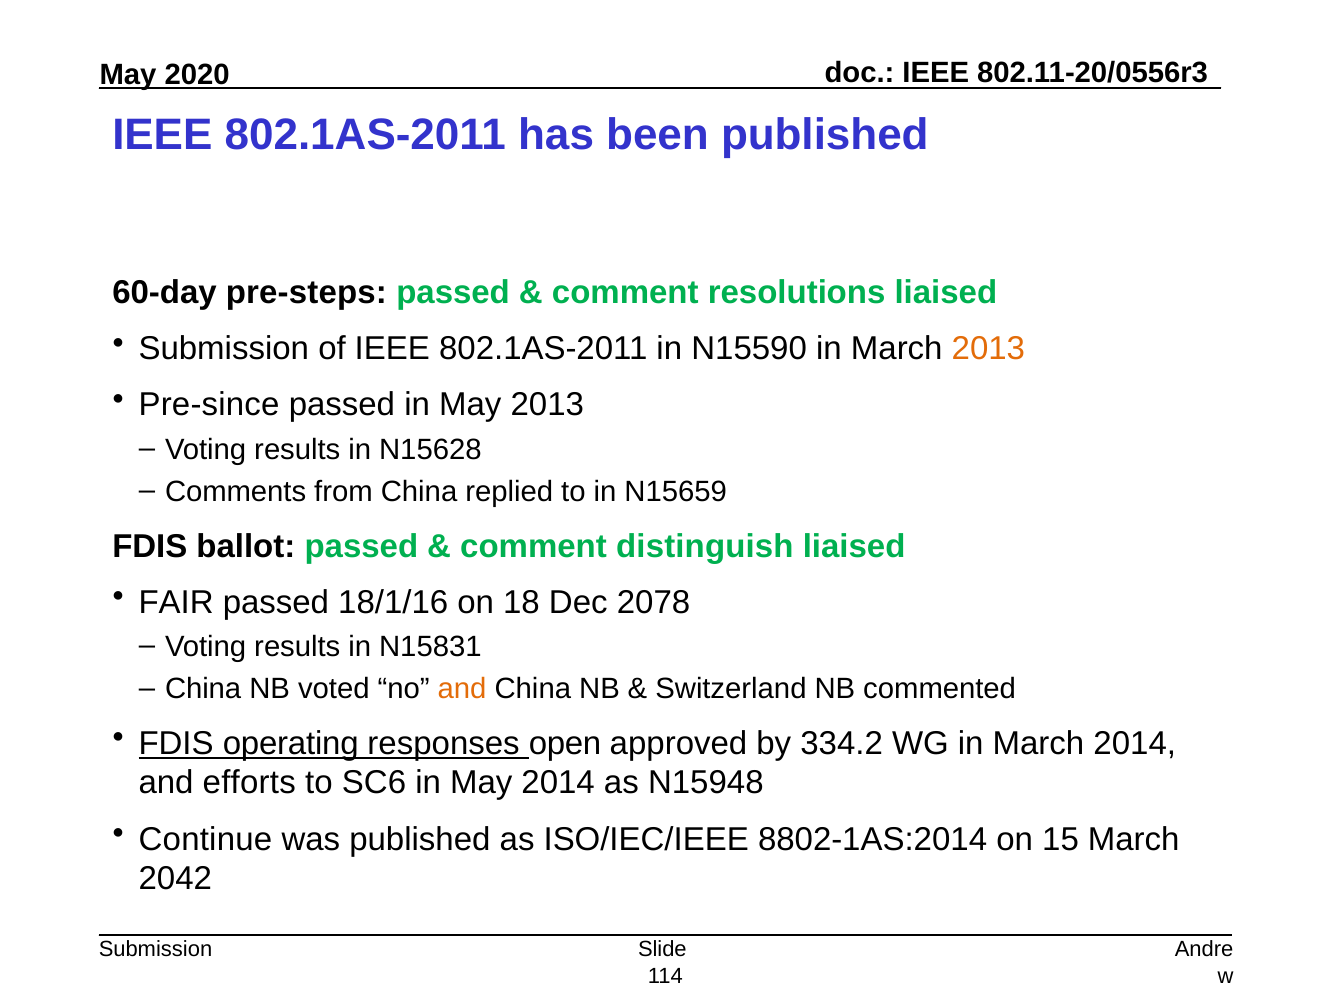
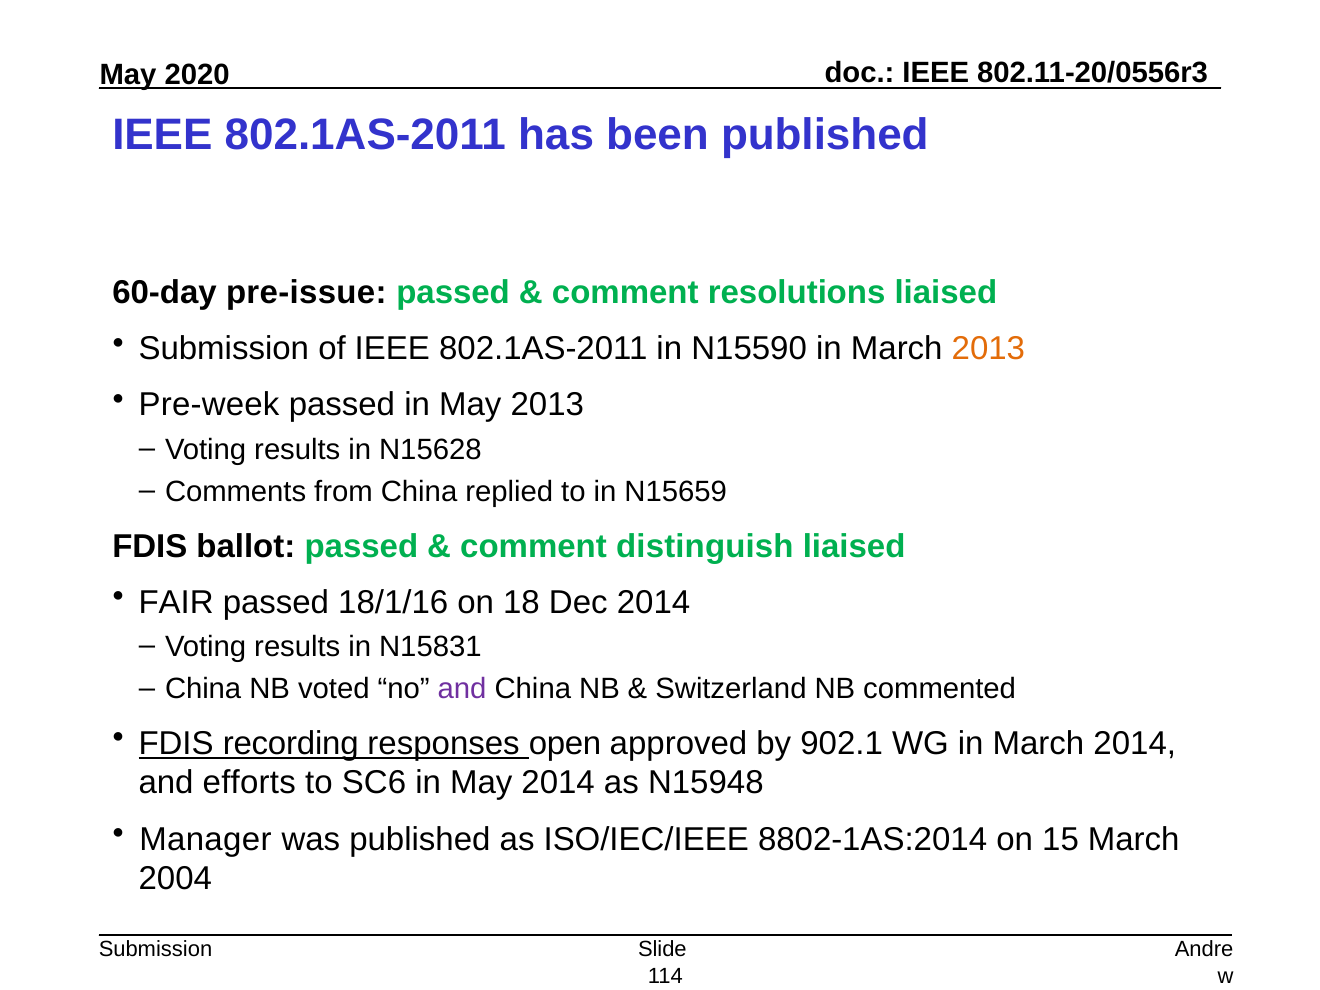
pre-steps: pre-steps -> pre-issue (306, 293)
Pre-since: Pre-since -> Pre-week (209, 405)
Dec 2078: 2078 -> 2014 (654, 602)
and colour: orange -> purple (462, 689)
operating: operating -> recording (291, 743)
334.2: 334.2 -> 902.1 (842, 743)
Continue: Continue -> Manager (205, 839)
2042: 2042 -> 2004 (175, 879)
